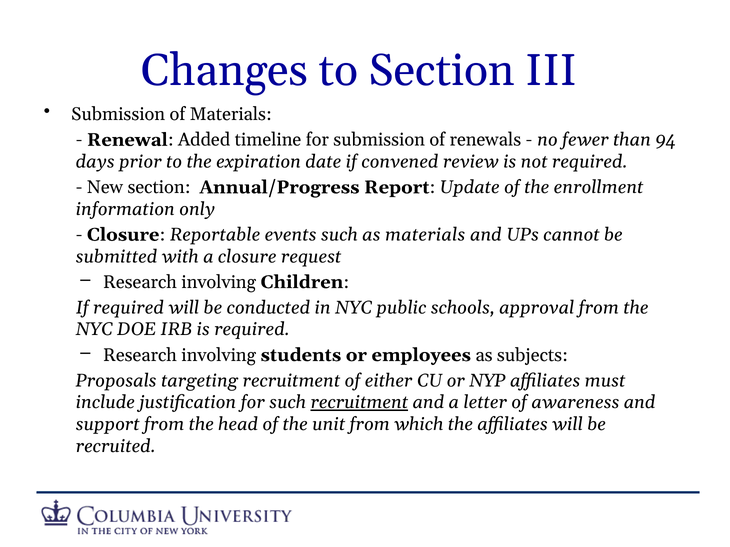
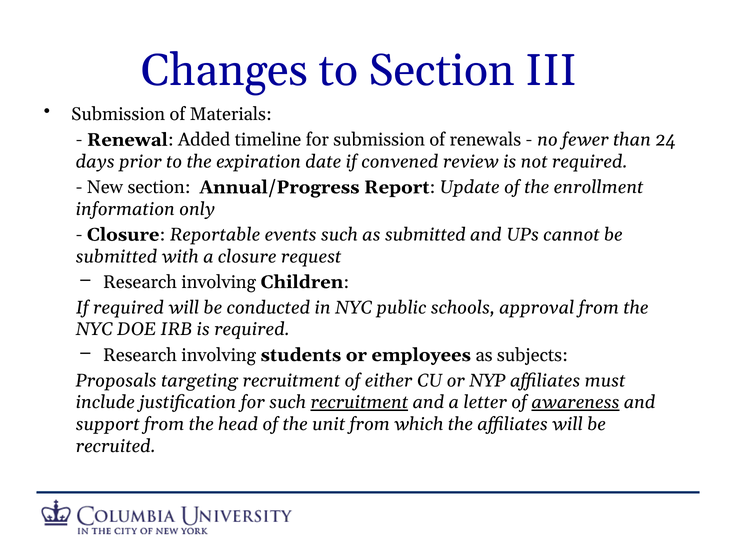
94: 94 -> 24 (666, 140)
as materials: materials -> submitted (425, 235)
awareness underline: none -> present (575, 403)
